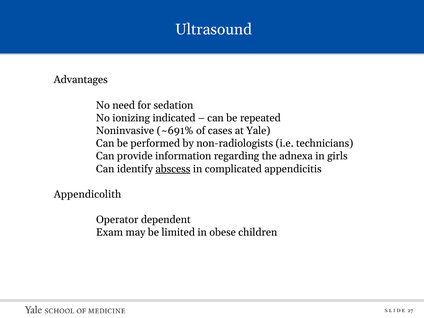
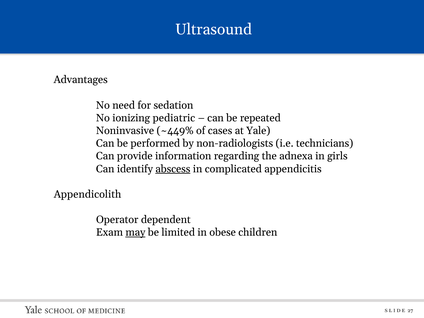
indicated: indicated -> pediatric (174, 118)
~691%: ~691% -> ~449% (175, 131)
may underline: none -> present (135, 232)
